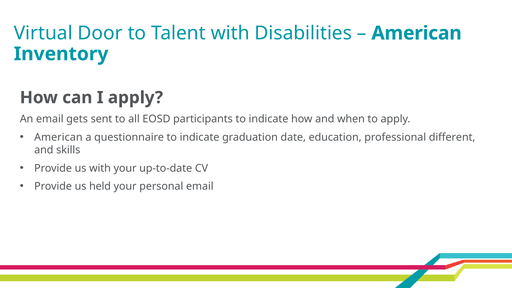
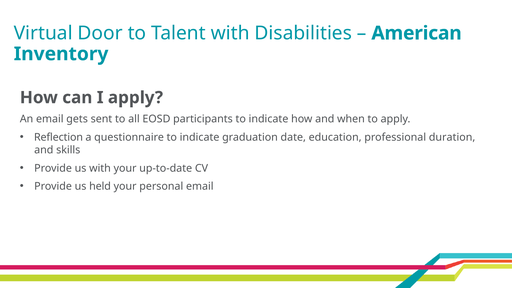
American: American -> Reflection (58, 137)
different: different -> duration (452, 137)
